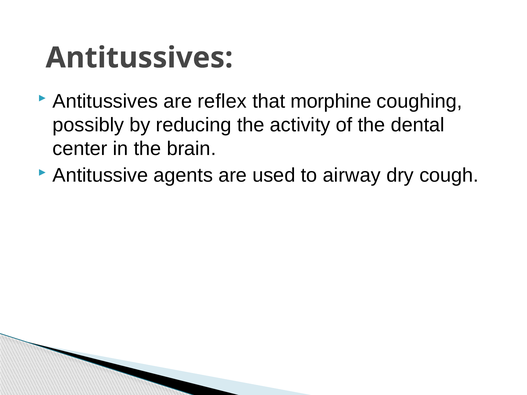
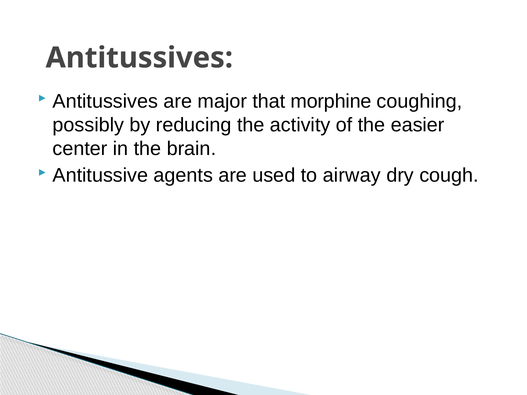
reflex: reflex -> major (222, 101)
dental: dental -> easier (418, 125)
